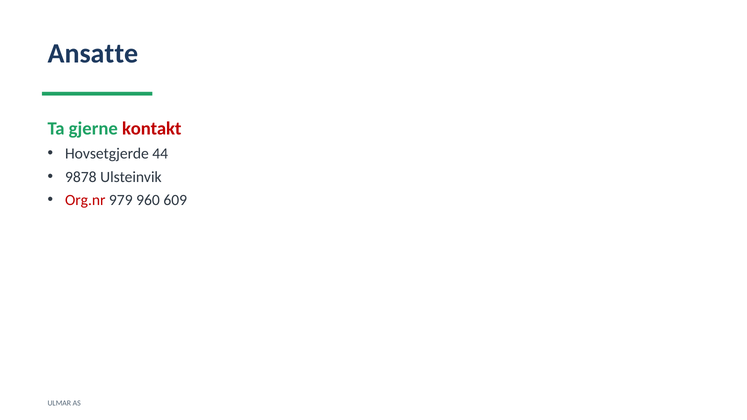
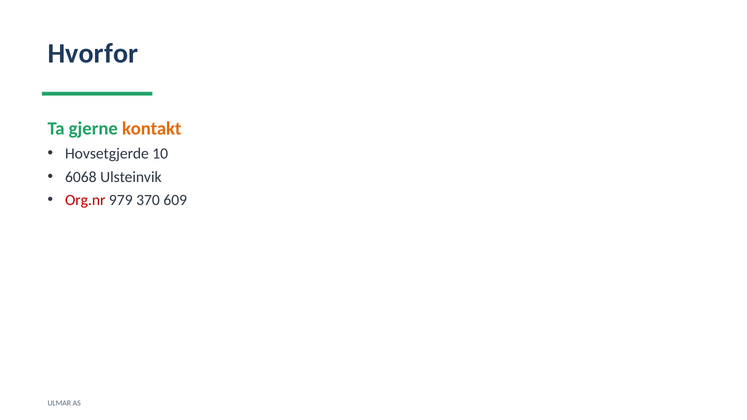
Ansatte: Ansatte -> Hvorfor (93, 53)
kontakt colour: red -> orange (152, 129)
44: 44 -> 10 (160, 154)
9878: 9878 -> 6068 (81, 177)
960: 960 -> 370 (148, 200)
